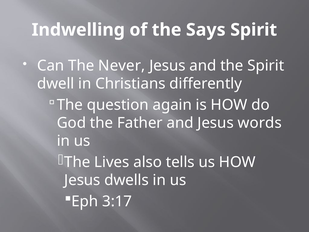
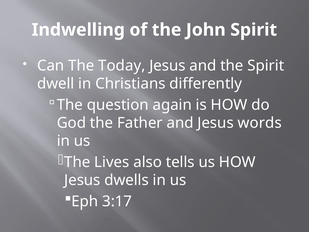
Says: Says -> John (206, 30)
Never: Never -> Today (122, 66)
